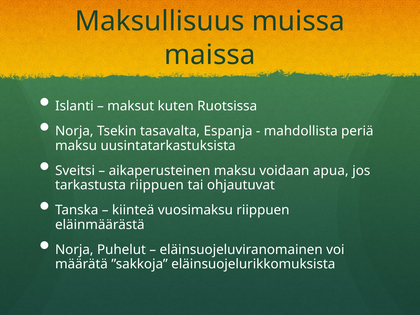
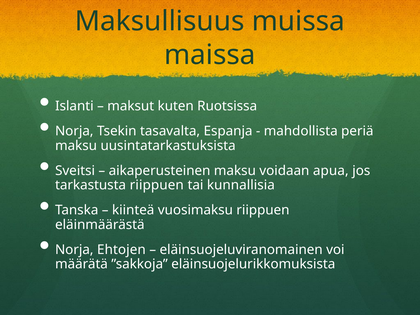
ohjautuvat: ohjautuvat -> kunnallisia (241, 185)
Puhelut: Puhelut -> Ehtojen (121, 250)
